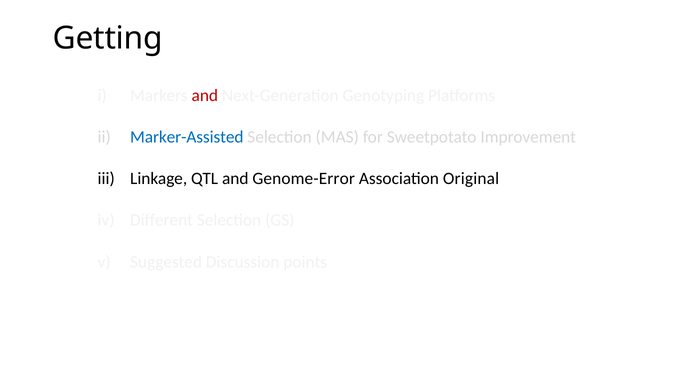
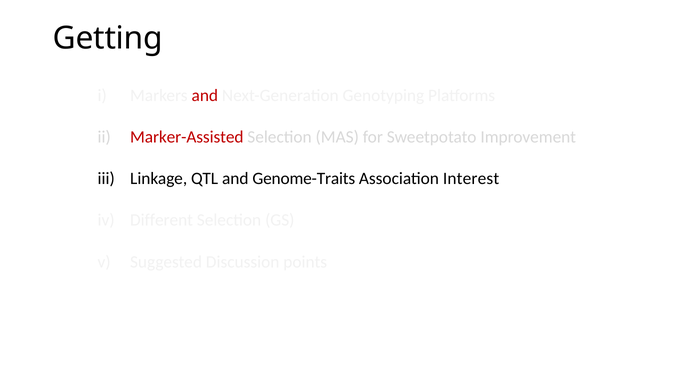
Marker-Assisted colour: blue -> red (187, 137)
Genome-Error: Genome-Error -> Genome-Traits (304, 179)
Original: Original -> Interest (471, 179)
